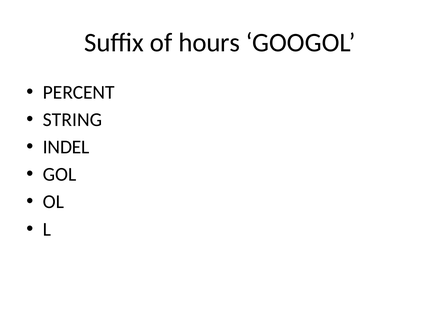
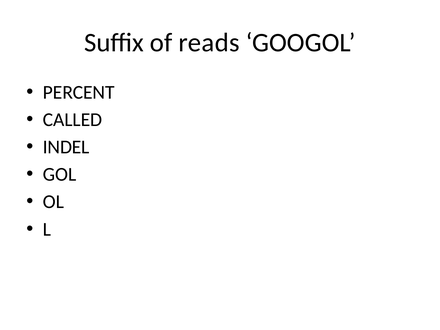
hours: hours -> reads (209, 43)
STRING: STRING -> CALLED (73, 120)
